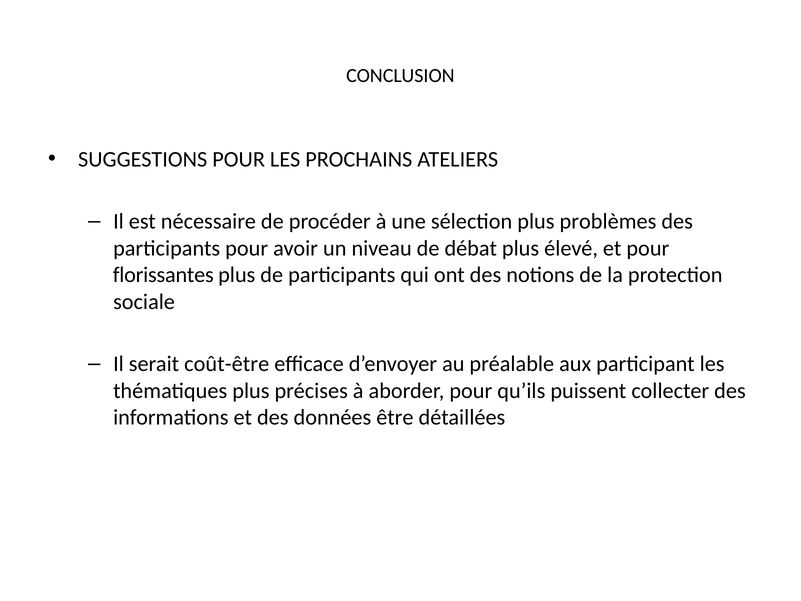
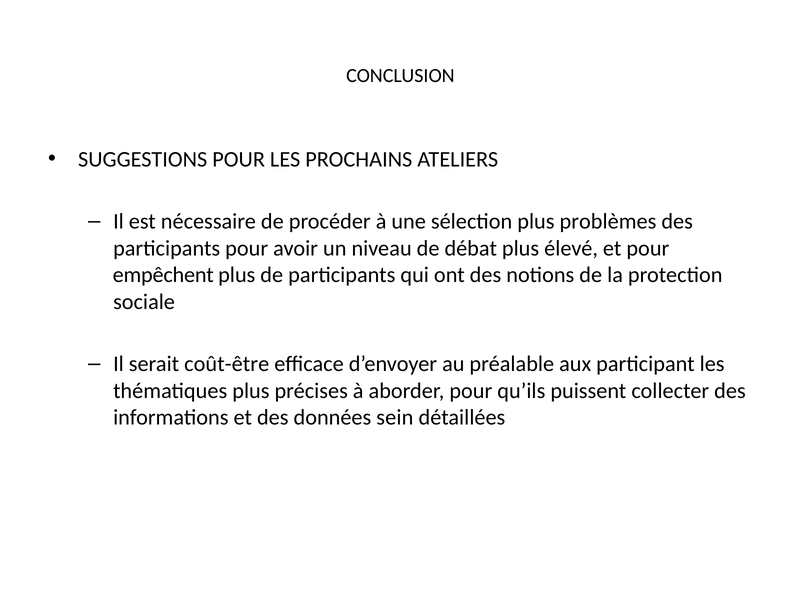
florissantes: florissantes -> empêchent (163, 275)
être: être -> sein (395, 417)
